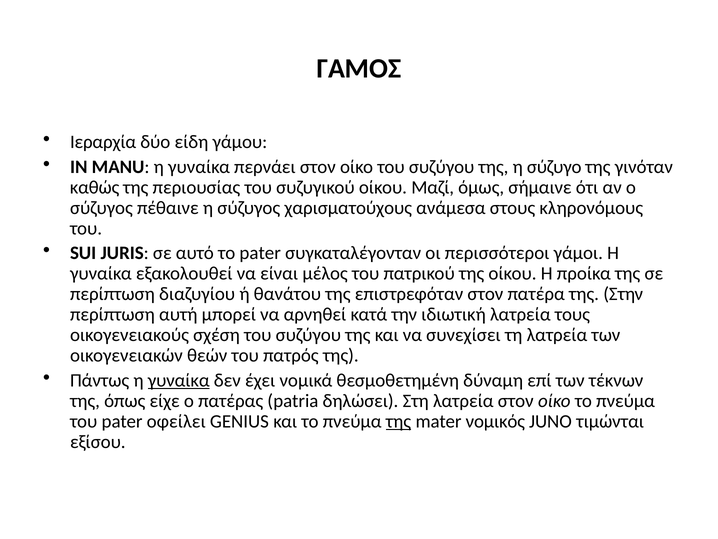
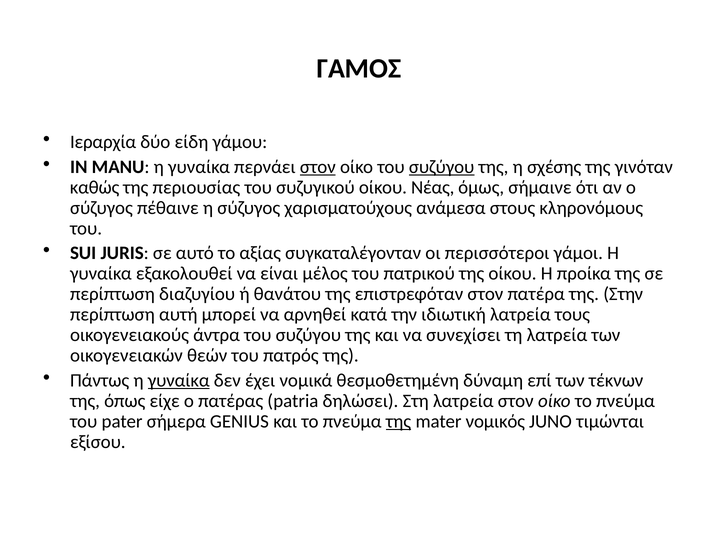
στον underline: none -> present (318, 167)
συζύγου underline: none -> present (442, 167)
σύζυγο: σύζυγο -> σχέσης (554, 167)
Μαζί: Μαζί -> Νέας (433, 187)
το pater: pater -> αξίας (260, 253)
σχέση: σχέση -> άντρα (217, 335)
οφείλει: οφείλει -> σήμερα (176, 421)
